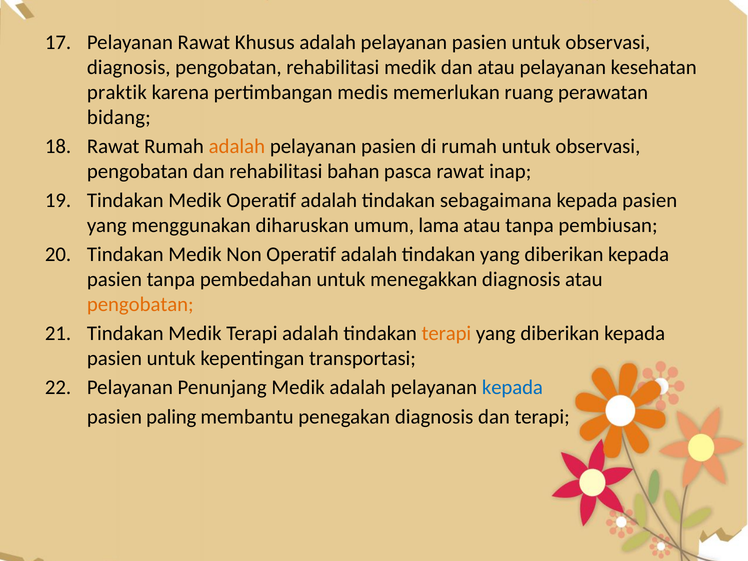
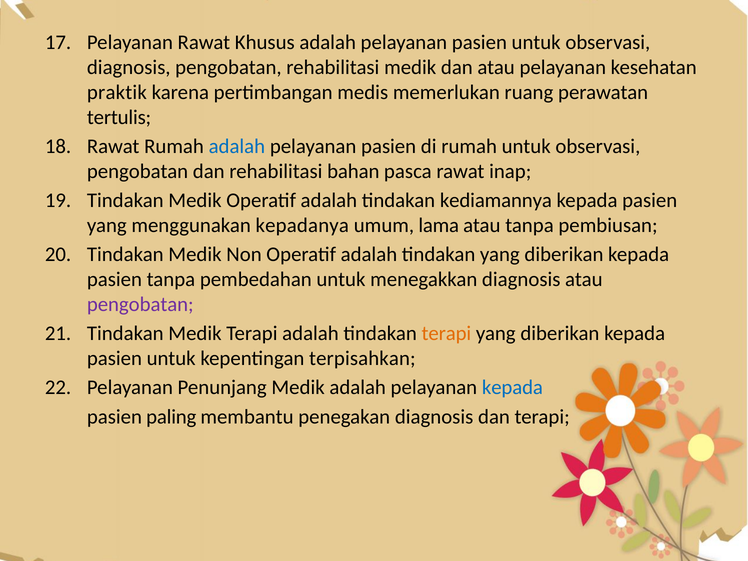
bidang: bidang -> tertulis (119, 117)
adalah colour: orange -> blue (237, 147)
sebagaimana: sebagaimana -> kediamannya (496, 201)
diharuskan: diharuskan -> kepadanya (302, 226)
pengobatan colour: orange -> purple (140, 305)
transportasi: transportasi -> terpisahkan (362, 359)
